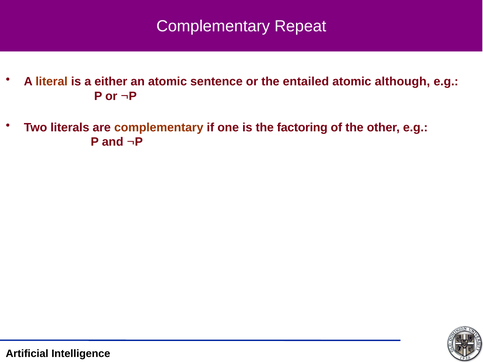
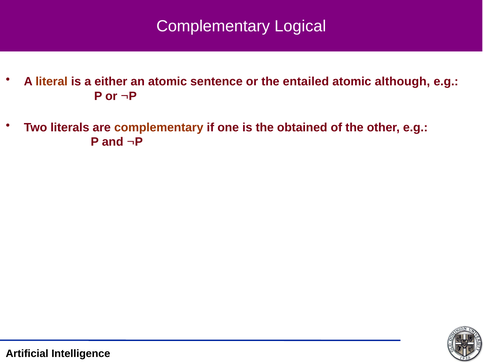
Repeat: Repeat -> Logical (300, 26)
factoring: factoring -> obtained (302, 128)
